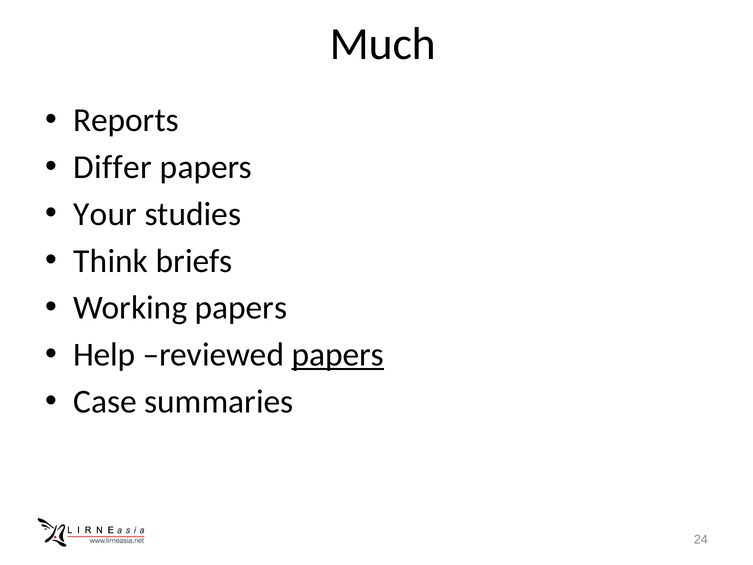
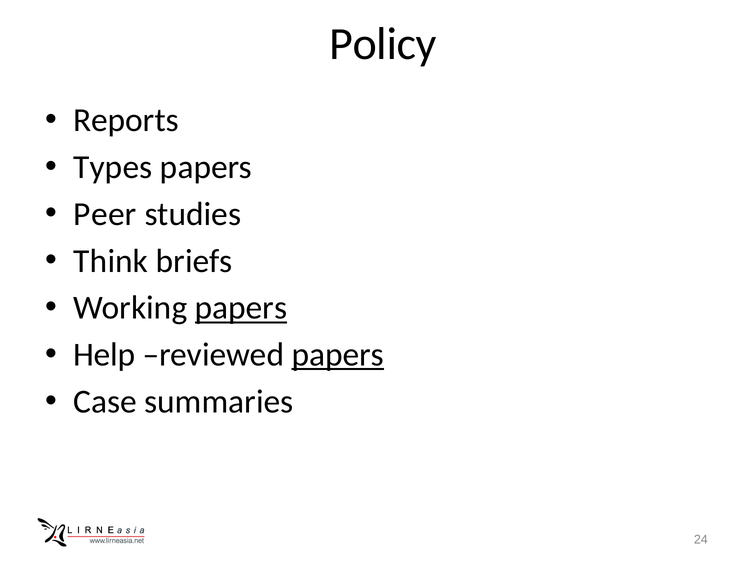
Much: Much -> Policy (383, 44)
Differ: Differ -> Types (113, 167)
Your: Your -> Peer (105, 214)
papers underline: none -> present (241, 308)
